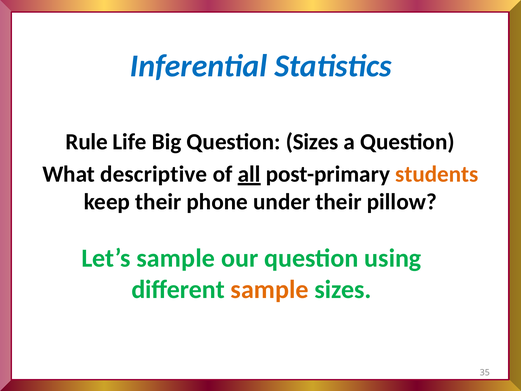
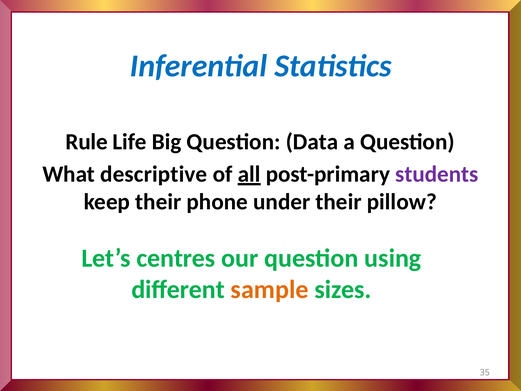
Question Sizes: Sizes -> Data (312, 142)
students colour: orange -> purple (437, 174)
Let’s sample: sample -> centres (176, 258)
